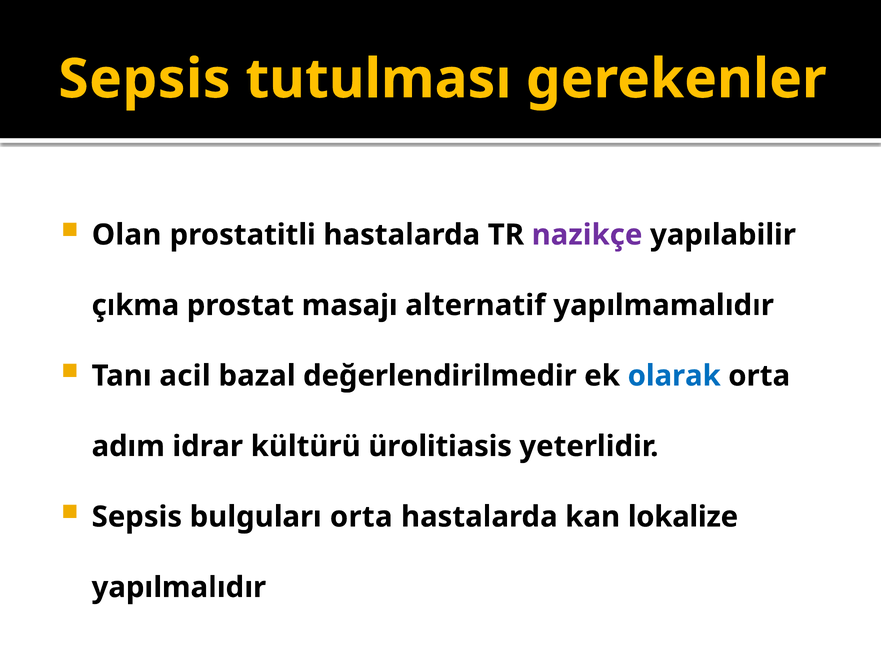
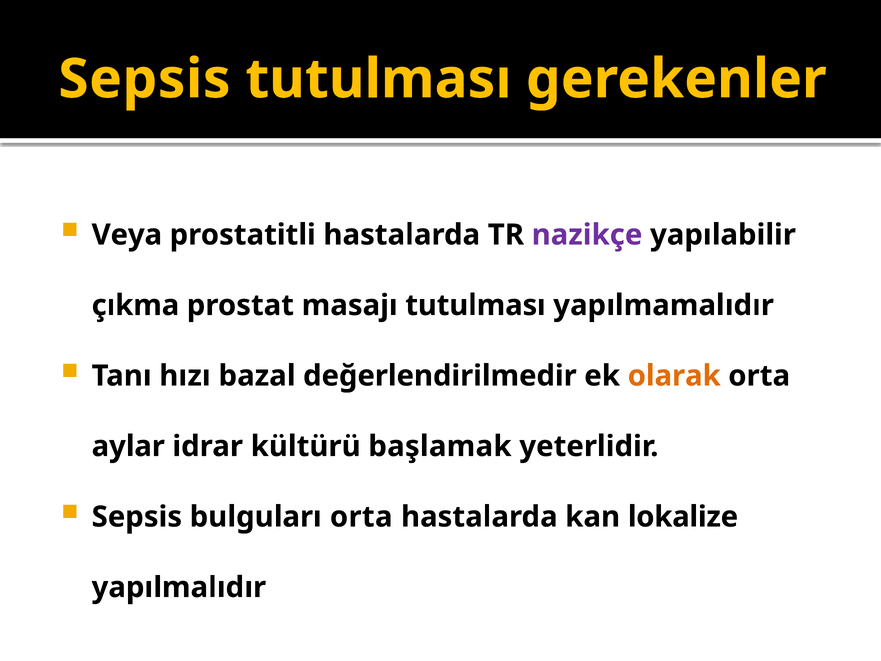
Olan: Olan -> Veya (127, 235)
masajı alternatif: alternatif -> tutulması (476, 305)
acil: acil -> hızı (185, 376)
olarak colour: blue -> orange (674, 376)
adım: adım -> aylar (128, 446)
ürolitiasis: ürolitiasis -> başlamak (440, 446)
